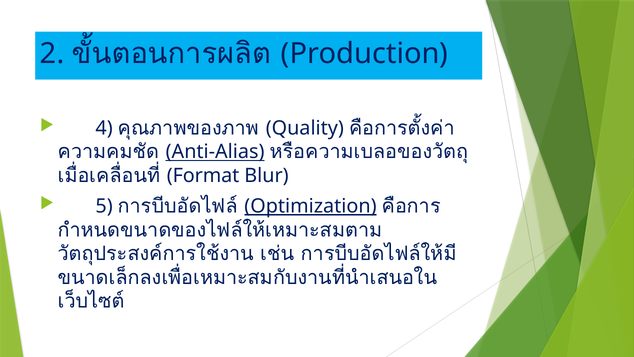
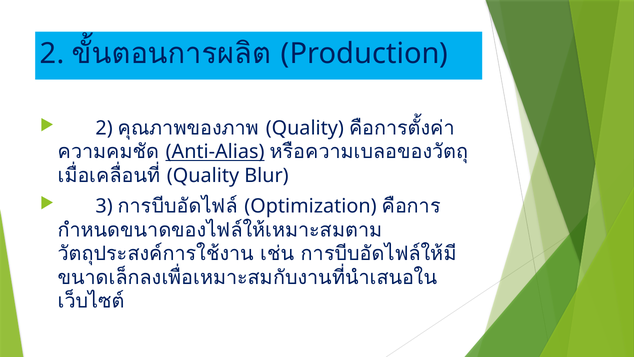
4: 4 -> 2 (104, 128)
Format: Format -> Quality (203, 176)
5: 5 -> 3 (104, 206)
Optimization underline: present -> none (310, 206)
